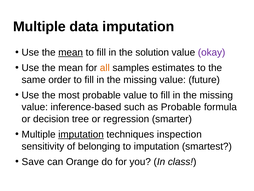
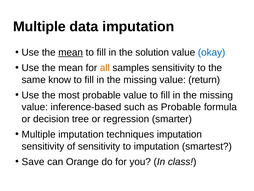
okay colour: purple -> blue (212, 52)
samples estimates: estimates -> sensitivity (173, 68)
order: order -> know (60, 80)
future: future -> return (204, 80)
imputation underline: present -> none (81, 134)
techniques inspection: inspection -> imputation (179, 134)
of belonging: belonging -> sensitivity (99, 146)
